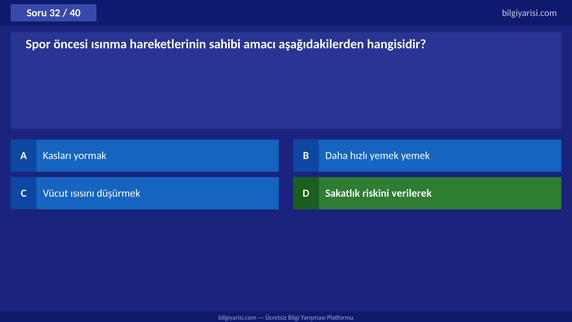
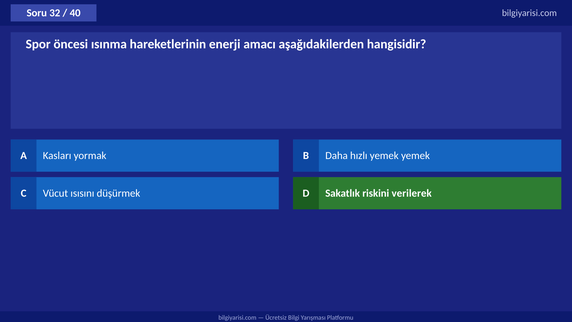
sahibi: sahibi -> enerji (225, 44)
